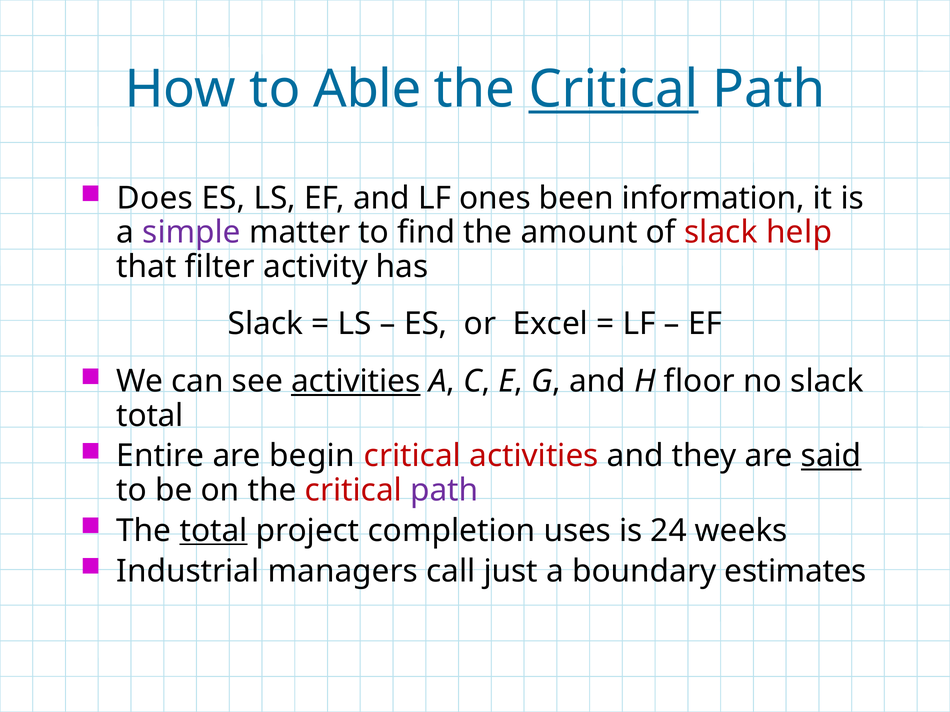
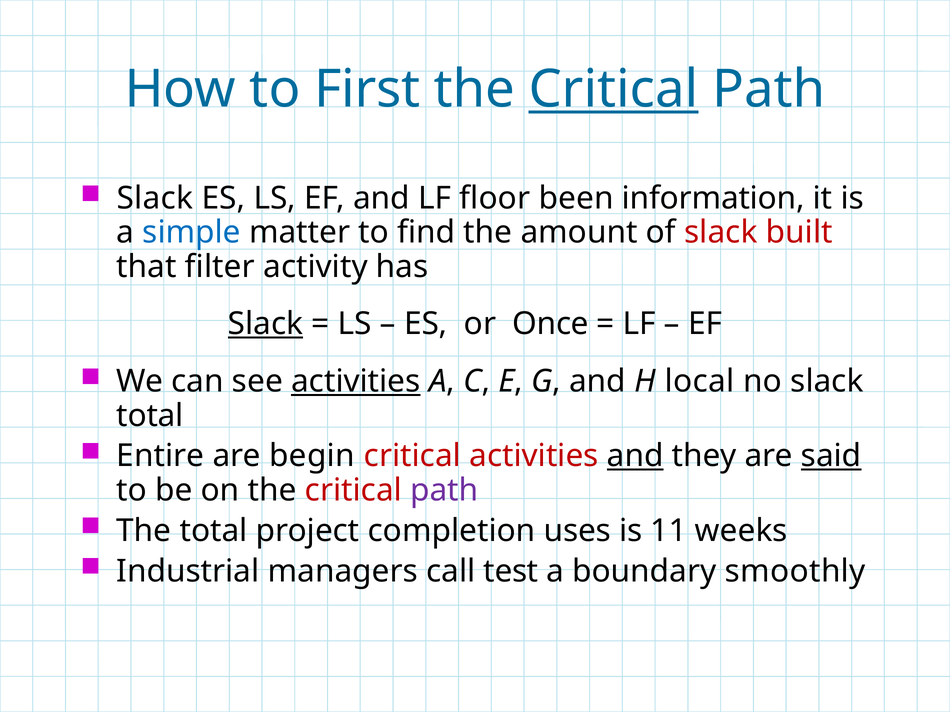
Able: Able -> First (367, 89)
Does: Does -> Slack (155, 198)
ones: ones -> floor (495, 198)
simple colour: purple -> blue (192, 233)
help: help -> built (799, 233)
Slack underline: none -> present (266, 324)
Excel: Excel -> Once (551, 324)
floor: floor -> local (699, 382)
and underline: none -> present (635, 456)
total underline: present -> none (214, 531)
24: 24 -> 11 (669, 531)
just: just -> test (511, 572)
estimates: estimates -> smoothly (795, 572)
